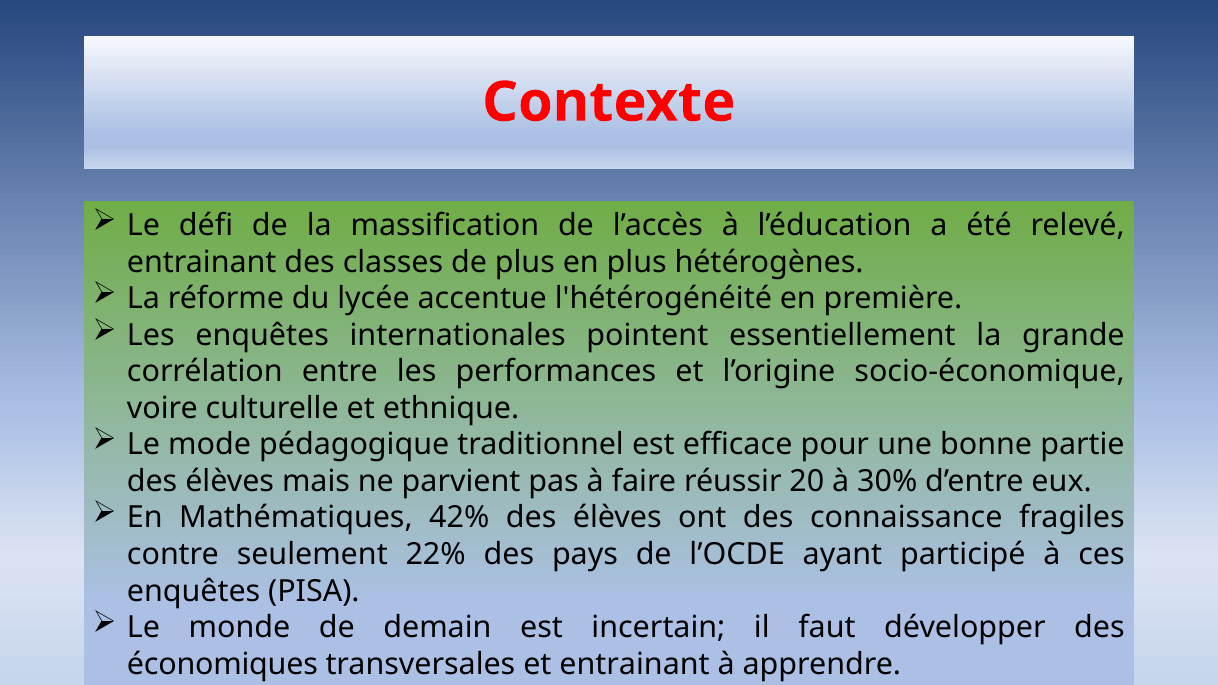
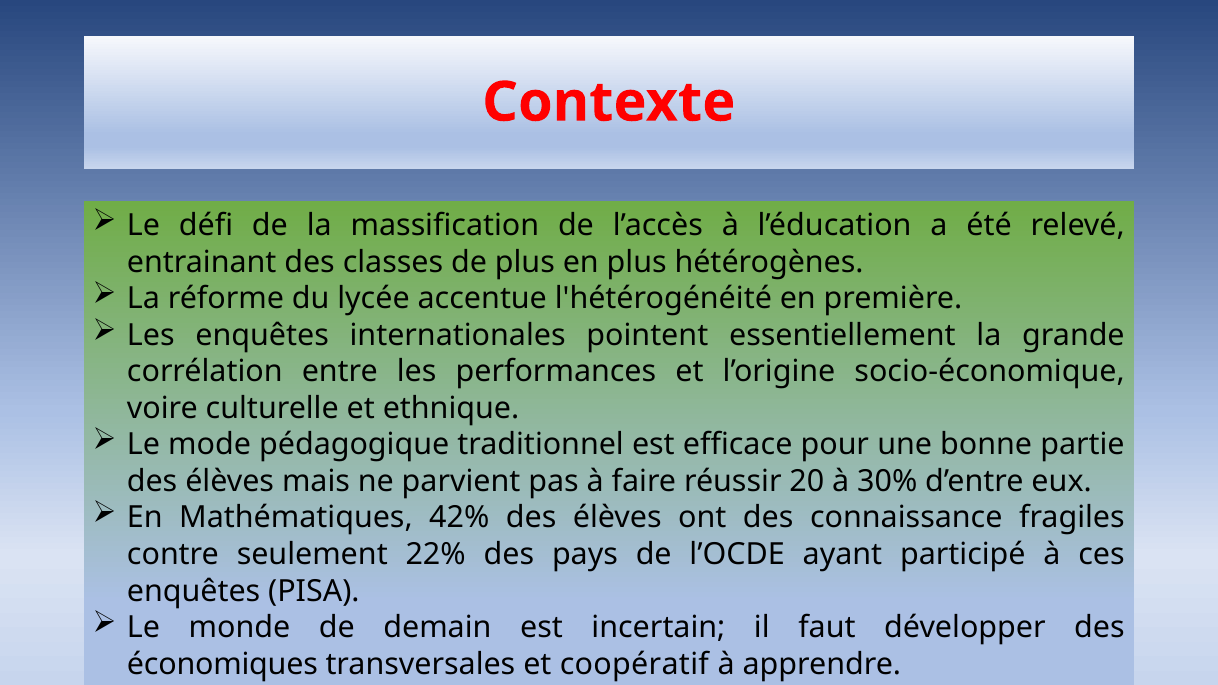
et entrainant: entrainant -> coopératif (634, 664)
